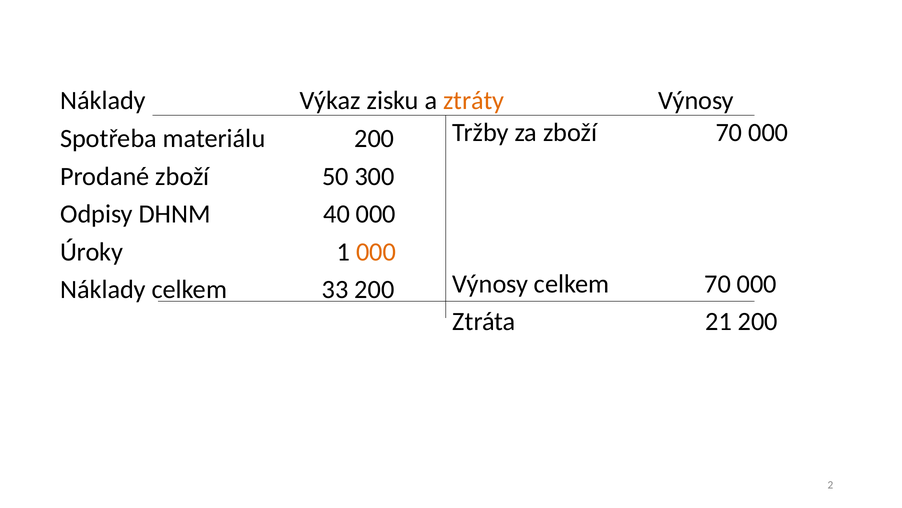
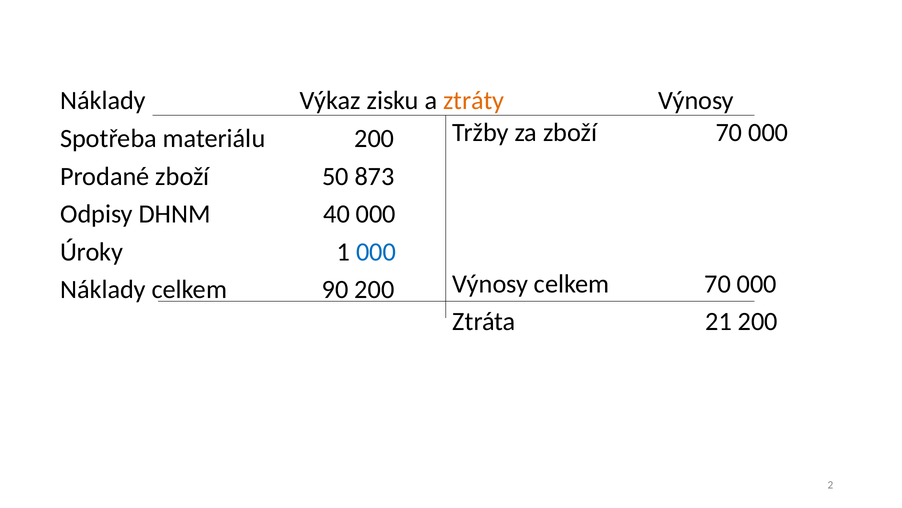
300: 300 -> 873 (375, 176)
000 colour: orange -> blue (376, 252)
33: 33 -> 90 (335, 289)
